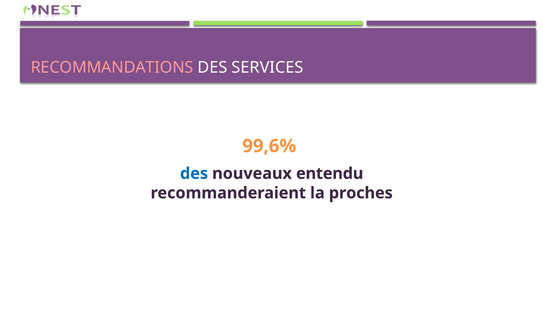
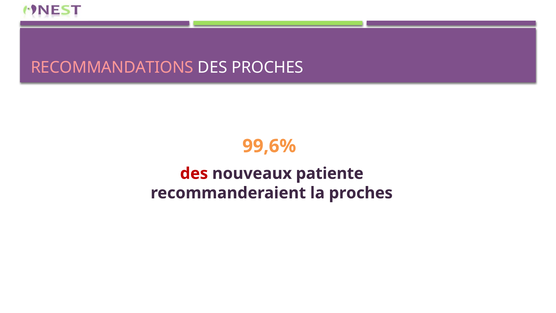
DES SERVICES: SERVICES -> PROCHES (267, 68)
des colour: blue -> red (194, 173)
entendu: entendu -> patiente (330, 173)
